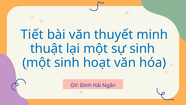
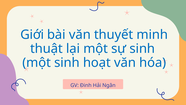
Tiết: Tiết -> Giới (32, 34)
